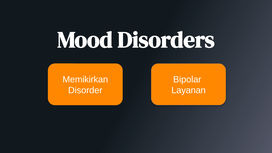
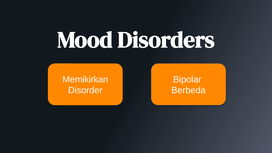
Layanan: Layanan -> Berbeda (189, 90)
